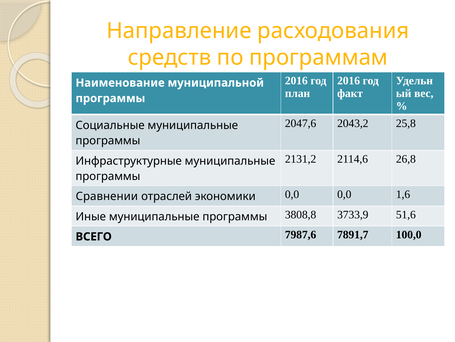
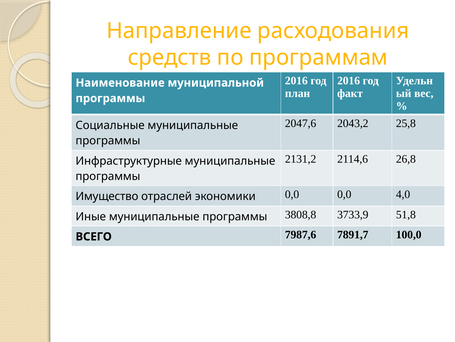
Сравнении: Сравнении -> Имущество (107, 196)
1,6: 1,6 -> 4,0 (403, 194)
51,6: 51,6 -> 51,8 (406, 214)
